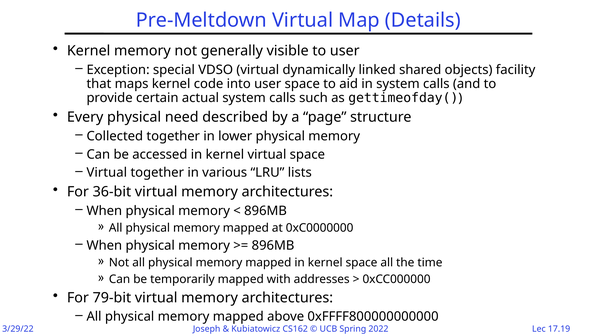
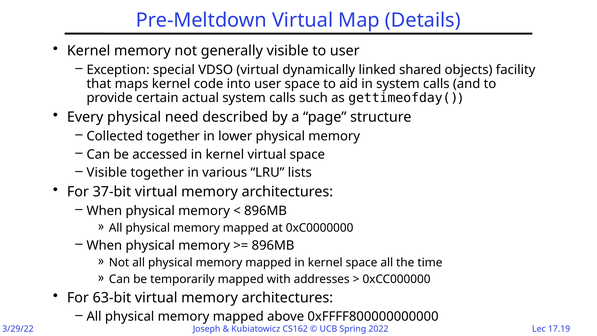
Virtual: Virtual -> Visible (107, 172)
36-bit: 36-bit -> 37-bit (112, 192)
79-bit: 79-bit -> 63-bit (112, 298)
